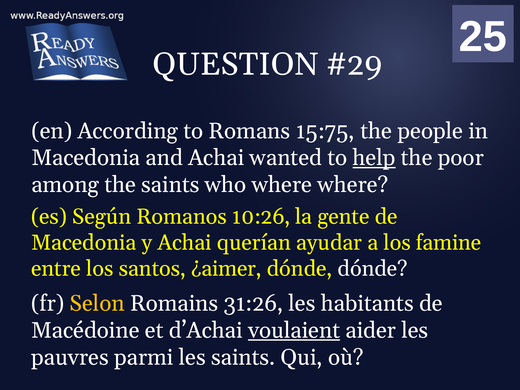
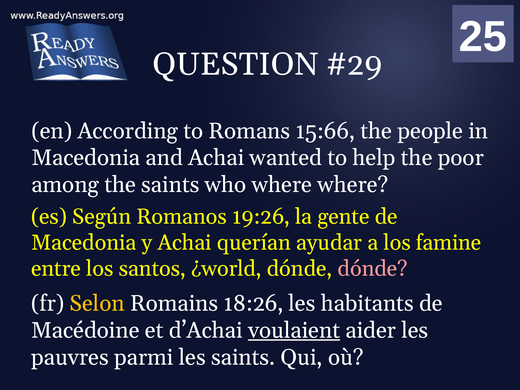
15:75: 15:75 -> 15:66 (325, 131)
help underline: present -> none (374, 158)
10:26: 10:26 -> 19:26 (261, 217)
¿aimer: ¿aimer -> ¿world (227, 269)
dónde colour: white -> pink (373, 269)
31:26: 31:26 -> 18:26 (253, 304)
